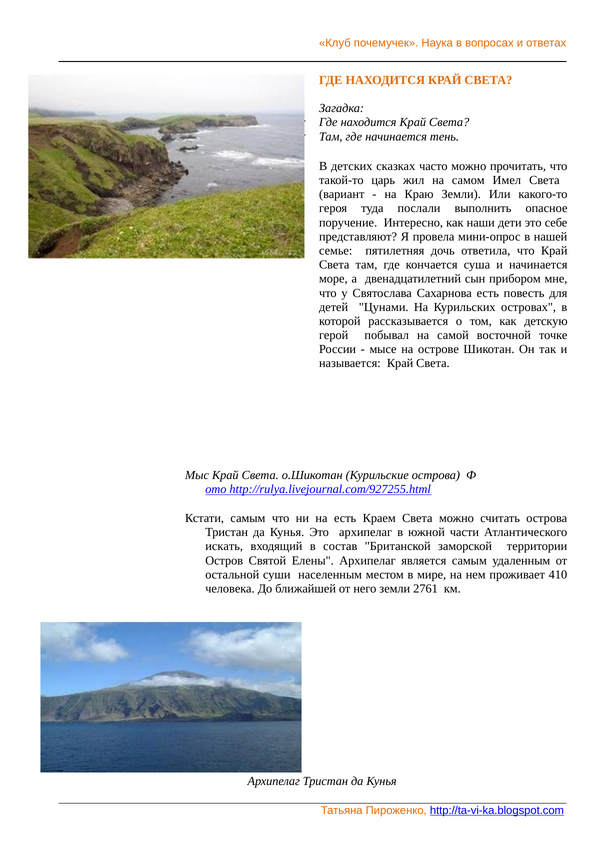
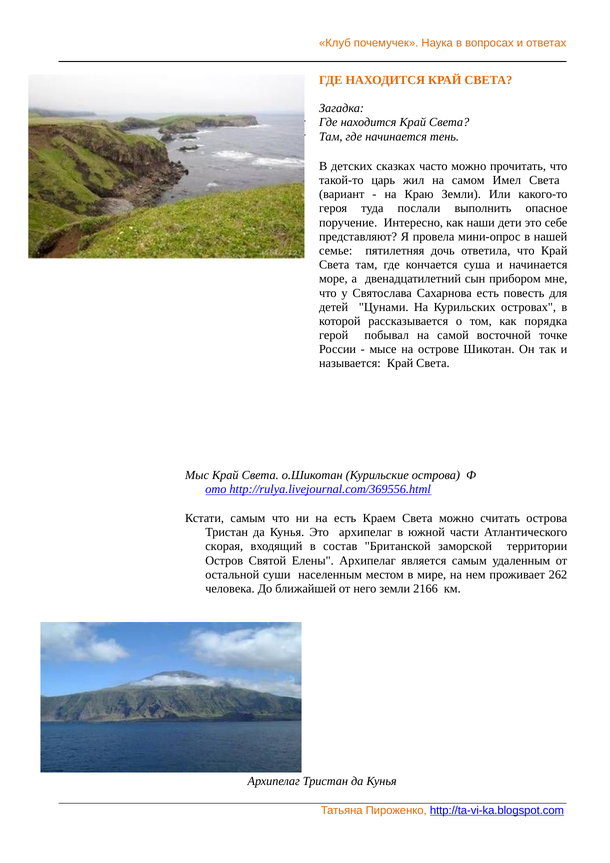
детскую: детскую -> порядка (546, 321)
http://rulya.livejournal.com/927255.html: http://rulya.livejournal.com/927255.html -> http://rulya.livejournal.com/369556.html (330, 489)
искать: искать -> скорая (224, 547)
410: 410 -> 262 (558, 575)
2761: 2761 -> 2166 (426, 589)
